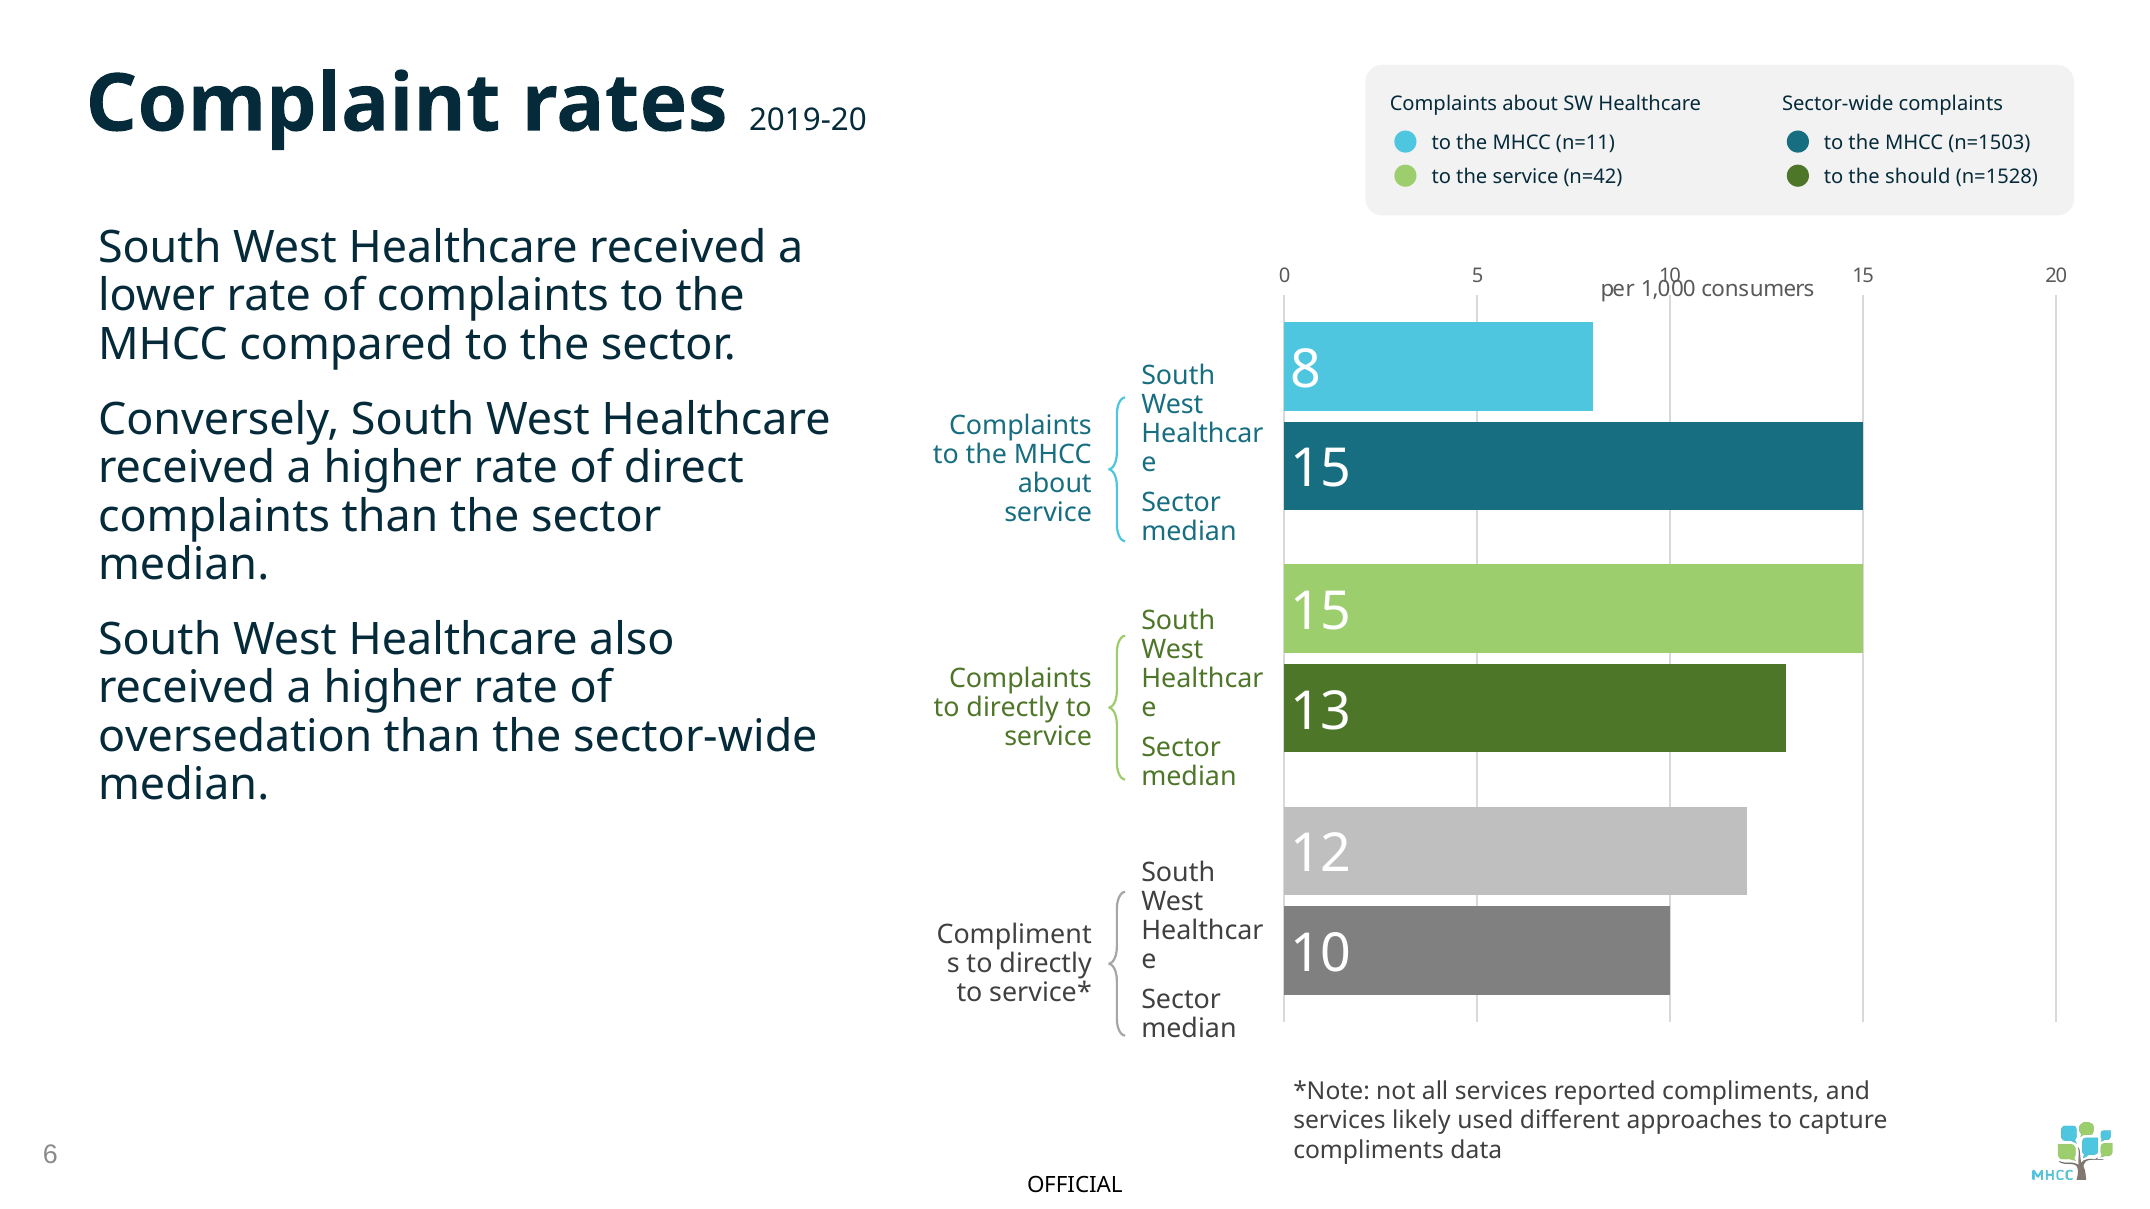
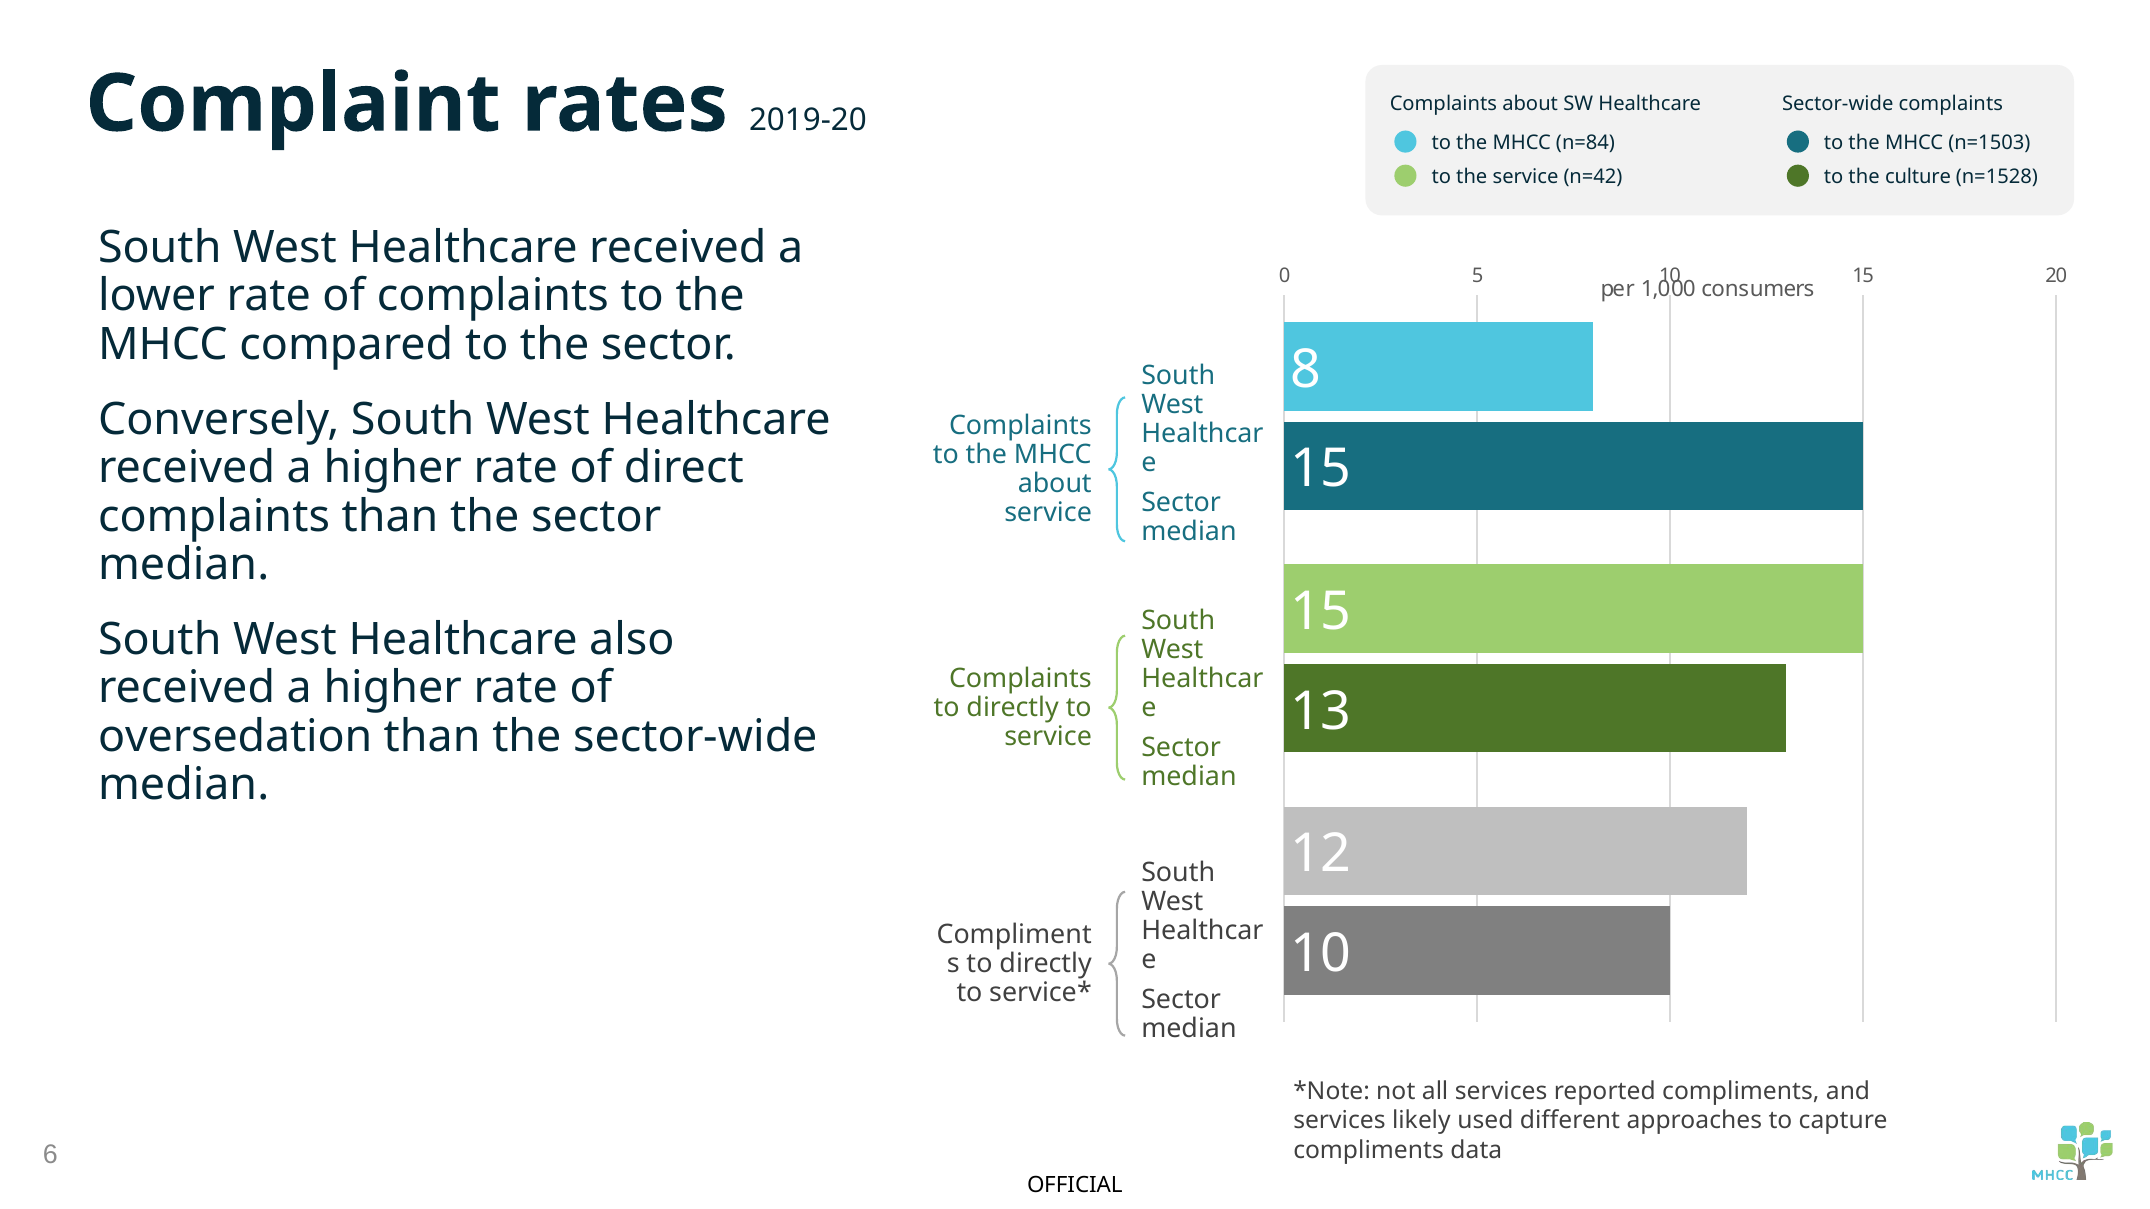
n=11: n=11 -> n=84 (1586, 143)
should: should -> culture (1918, 177)
